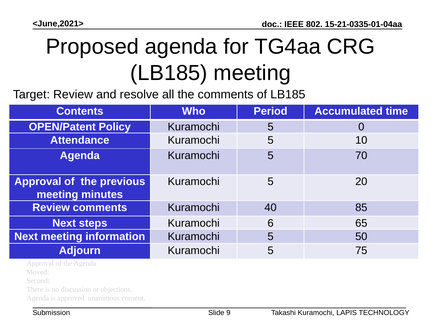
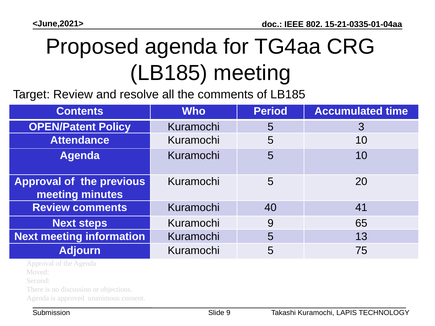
0: 0 -> 3 (361, 127)
Agenda Kuramochi 5 70: 70 -> 10 (361, 156)
85: 85 -> 41 (361, 208)
Kuramochi 6: 6 -> 9 (271, 223)
50: 50 -> 13 (361, 237)
